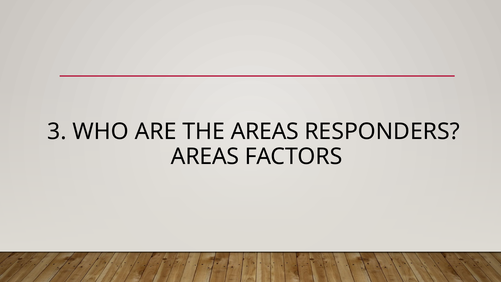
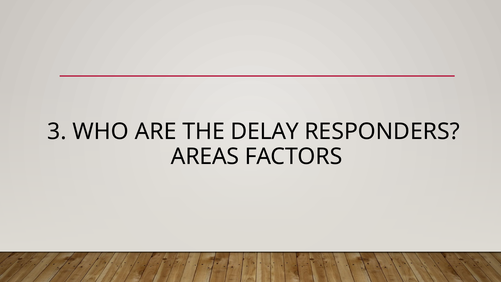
THE AREAS: AREAS -> DELAY (265, 132)
